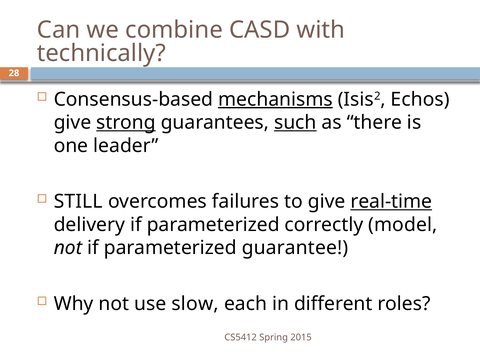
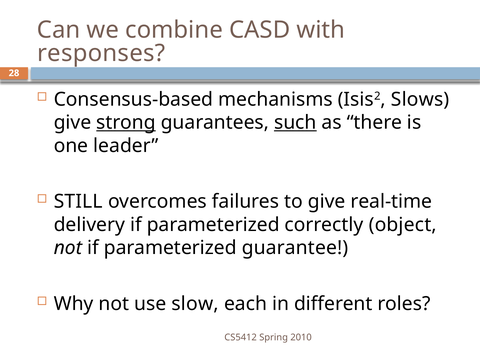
technically: technically -> responses (101, 53)
mechanisms underline: present -> none (275, 99)
Echos: Echos -> Slows (420, 99)
real-time underline: present -> none (391, 201)
model: model -> object (403, 225)
2015: 2015 -> 2010 (301, 337)
